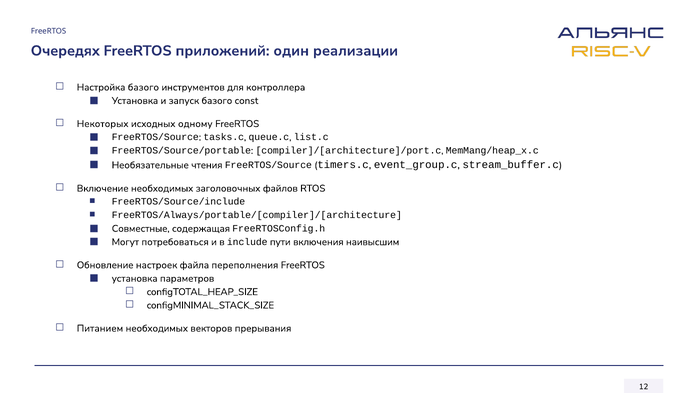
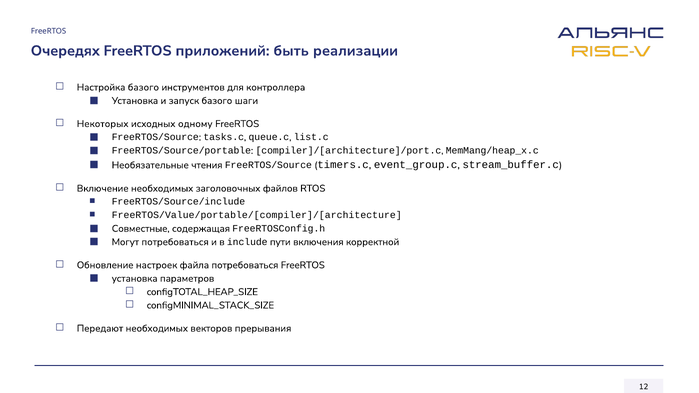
один: один -> быть (291, 51)
const: const -> шаги (246, 101)
FreeRTOS/Always/portable/[compiler]/[architecture: FreeRTOS/Always/portable/[compiler]/[architecture -> FreeRTOS/Value/portable/[compiler]/[architecture (257, 215)
наивысшим: наивысшим -> корректной (373, 242)
файла переполнения: переполнения -> потребоваться (245, 265)
Питанием: Питанием -> Передают (100, 329)
